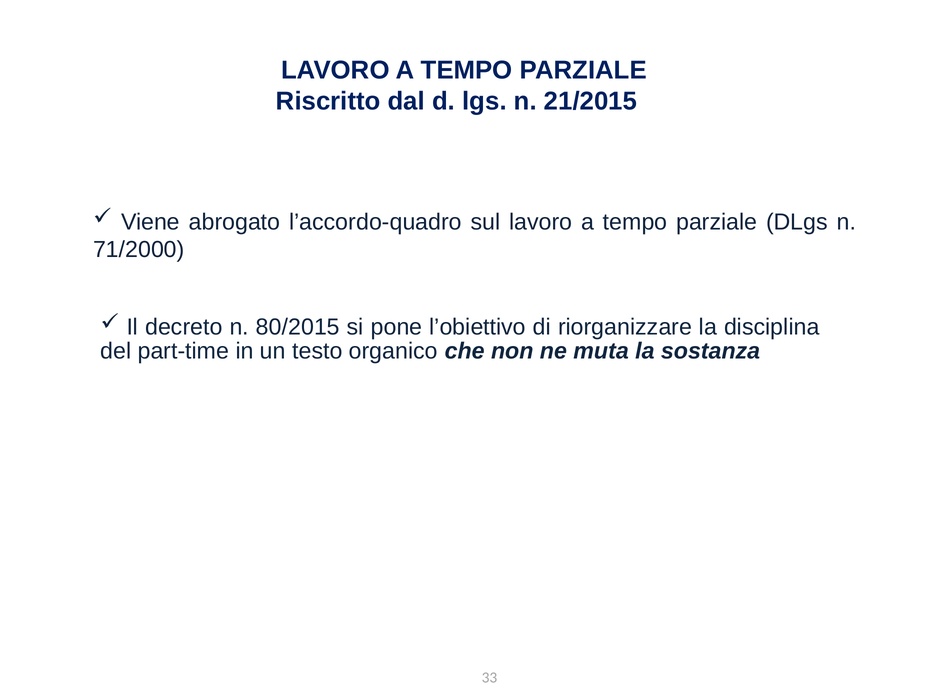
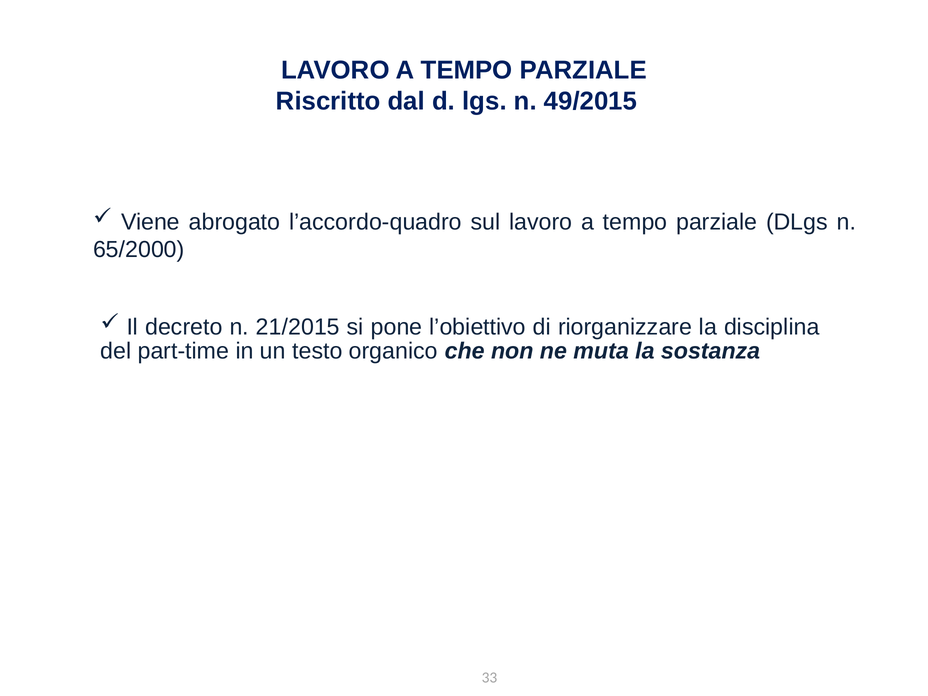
21/2015: 21/2015 -> 49/2015 (591, 101)
71/2000: 71/2000 -> 65/2000 (139, 250)
80/2015: 80/2015 -> 21/2015 (298, 327)
